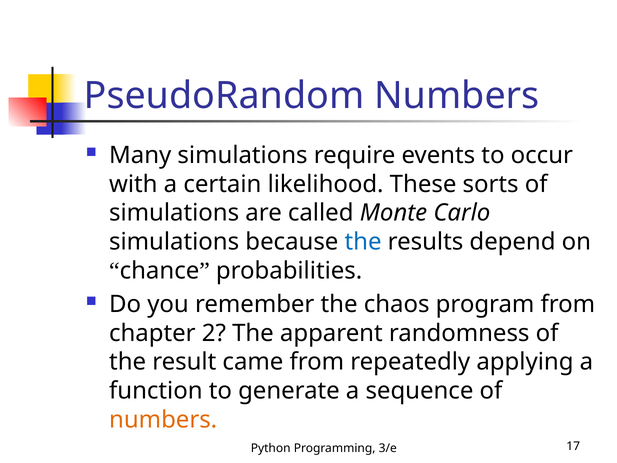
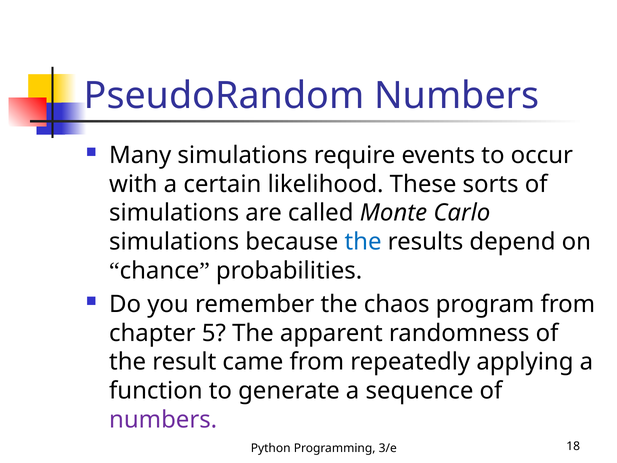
2: 2 -> 5 (214, 333)
numbers colour: orange -> purple (163, 419)
17: 17 -> 18 (573, 446)
